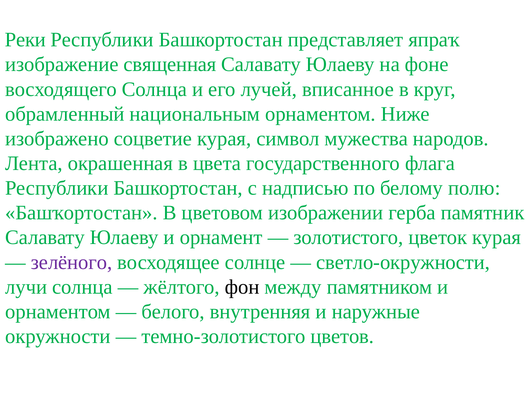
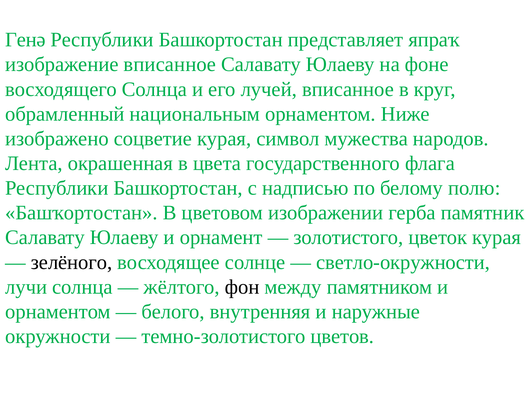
Реки: Реки -> Генә (25, 40)
изображение священная: священная -> вписанное (170, 65)
зелёного colour: purple -> black (72, 263)
